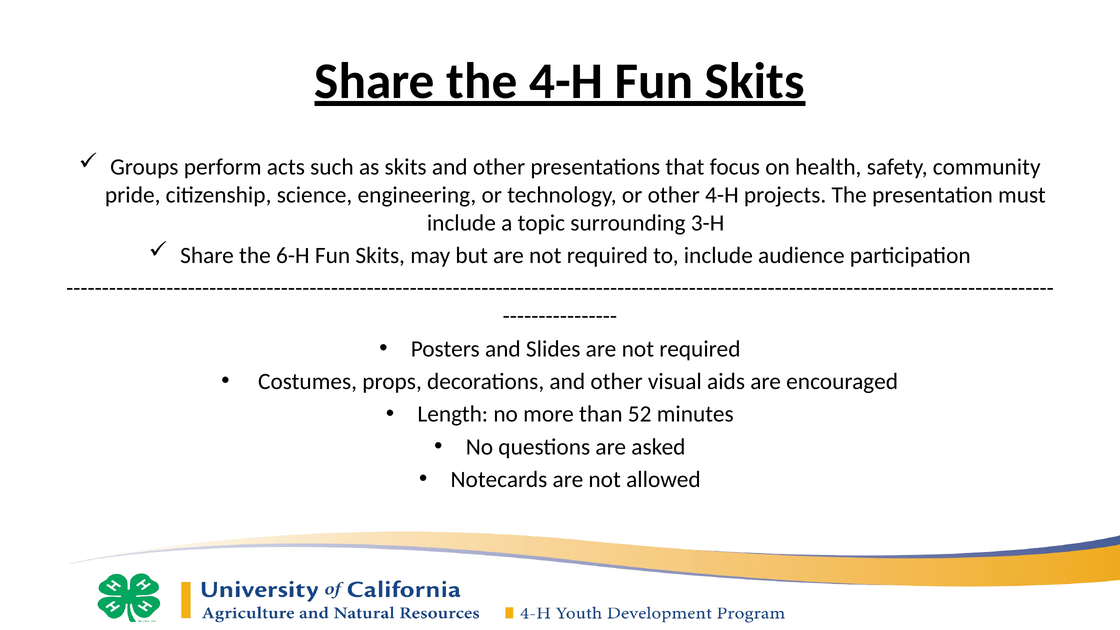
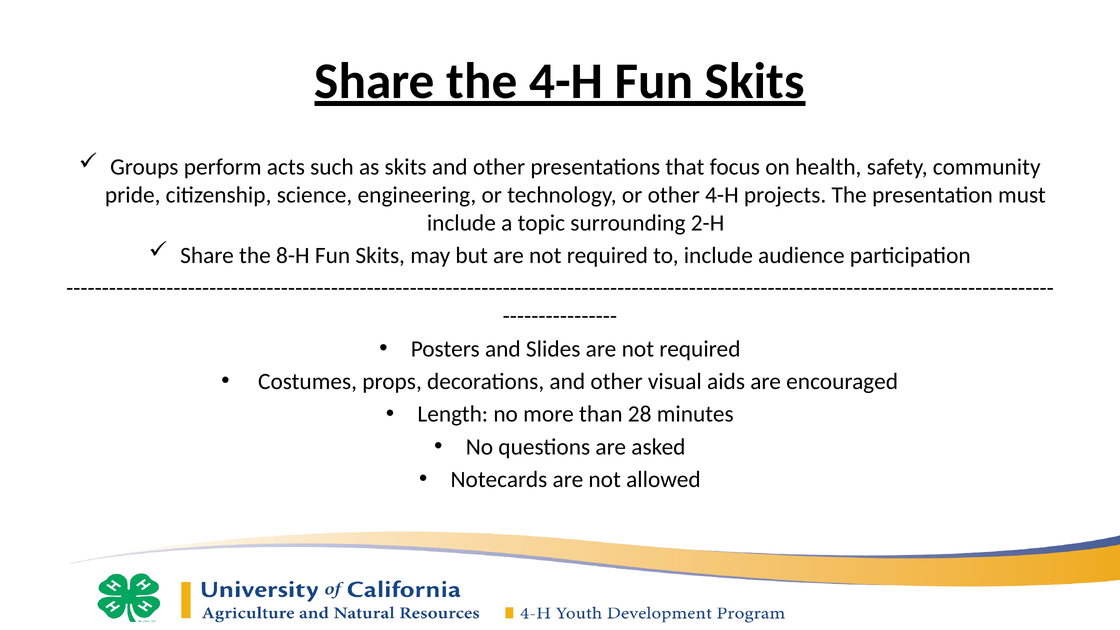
3-H: 3-H -> 2-H (708, 223)
6-H: 6-H -> 8-H (293, 256)
52: 52 -> 28 (640, 414)
